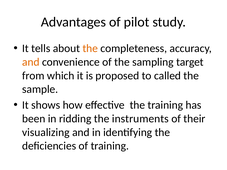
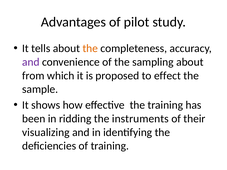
and colour: orange -> purple (31, 62)
sampling target: target -> about (190, 62)
called: called -> effect (167, 76)
